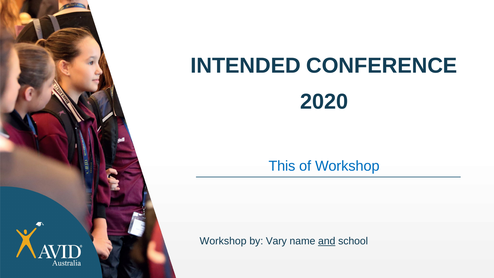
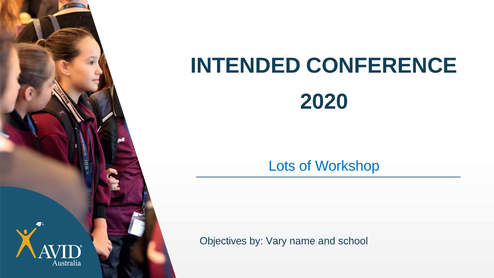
This: This -> Lots (282, 166)
Workshop: Workshop -> Objectives (223, 241)
and underline: present -> none (327, 241)
